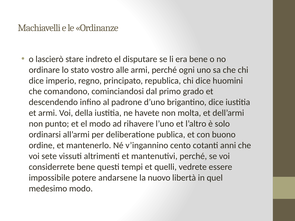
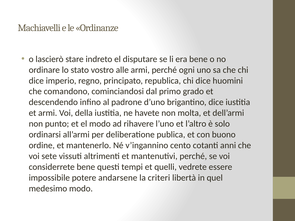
nuovo: nuovo -> criteri (159, 178)
